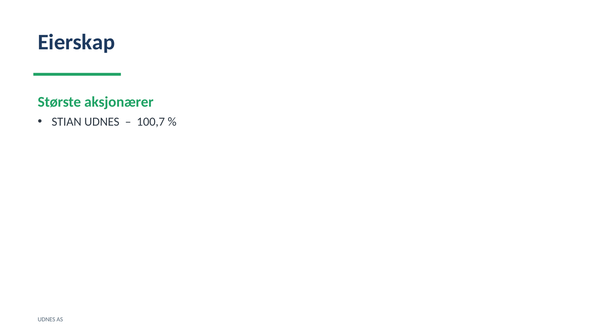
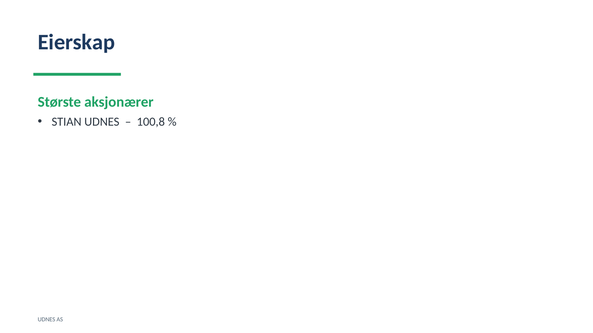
100,7: 100,7 -> 100,8 (151, 122)
